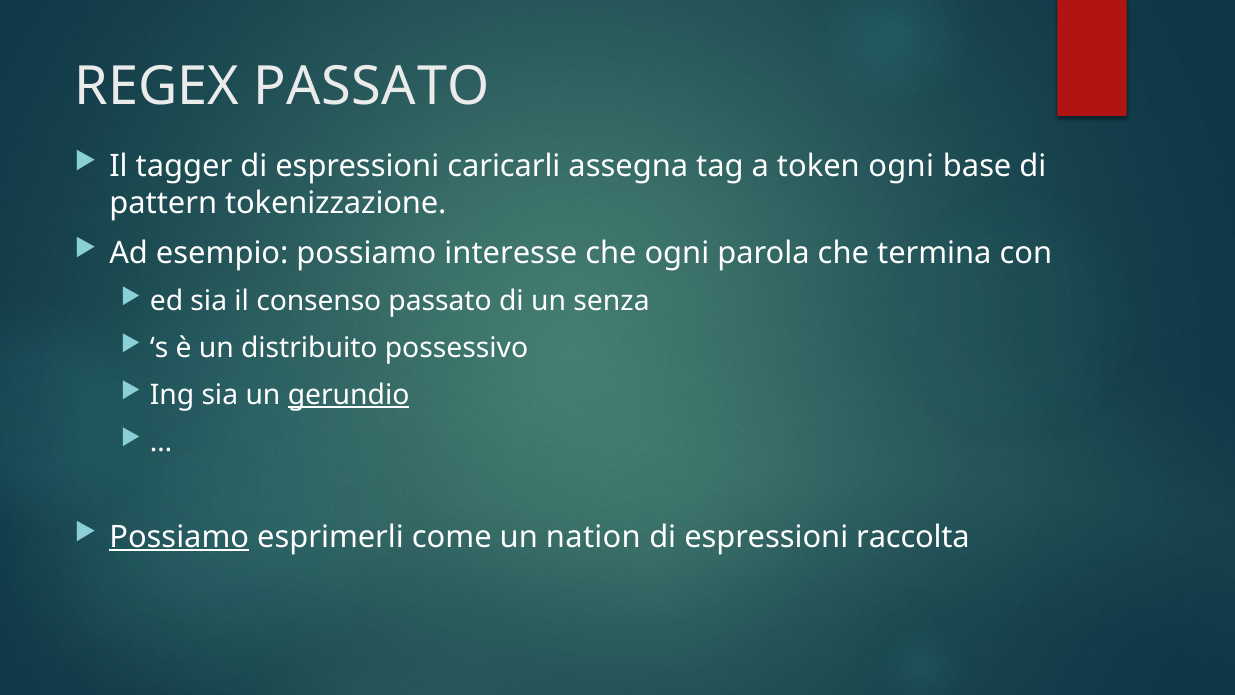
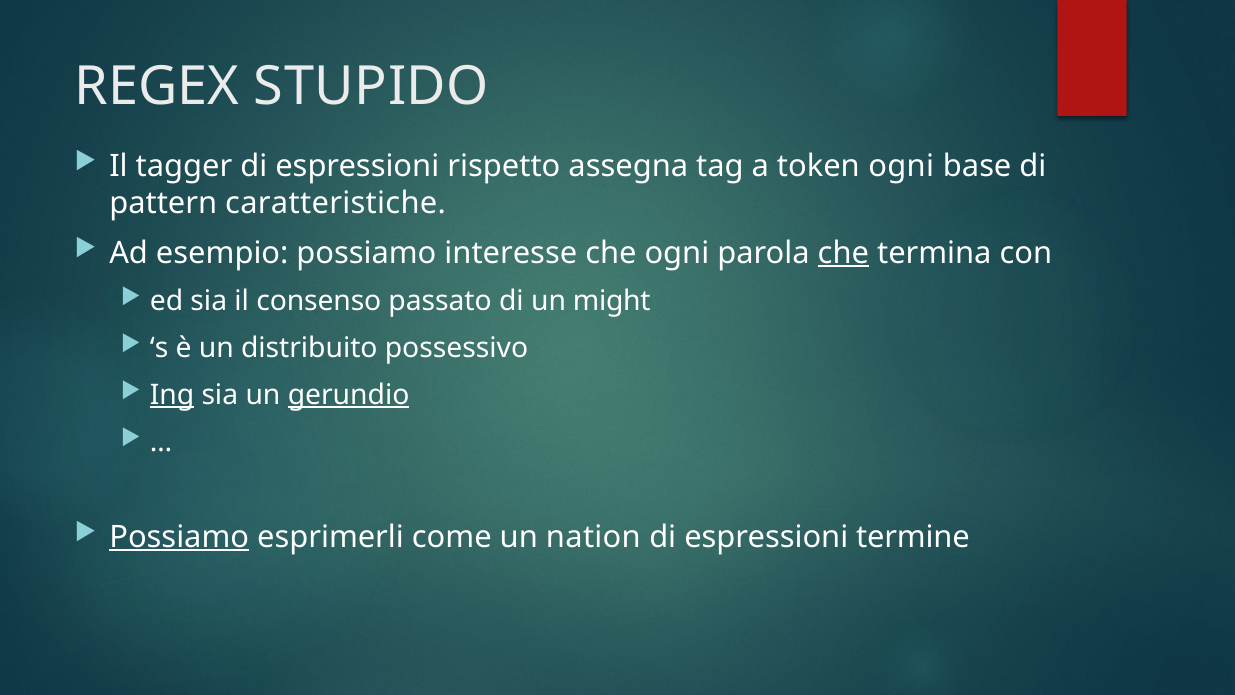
REGEX PASSATO: PASSATO -> STUPIDO (372, 87)
caricarli: caricarli -> rispetto (504, 166)
tokenizzazione: tokenizzazione -> caratteristiche (336, 203)
che underline: none -> present (843, 253)
senza: senza -> might (612, 301)
Ing underline: none -> present (172, 395)
raccolta: raccolta -> termine (913, 537)
